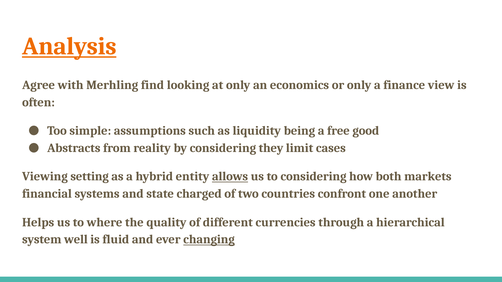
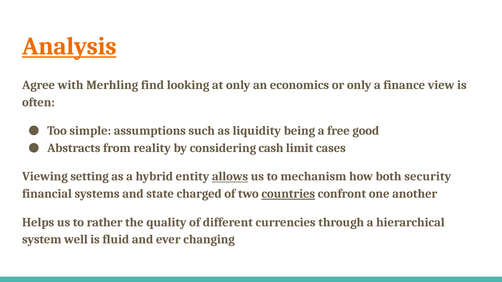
they: they -> cash (271, 148)
to considering: considering -> mechanism (313, 177)
markets: markets -> security (428, 177)
countries underline: none -> present (288, 194)
where: where -> rather (105, 223)
changing underline: present -> none (209, 240)
